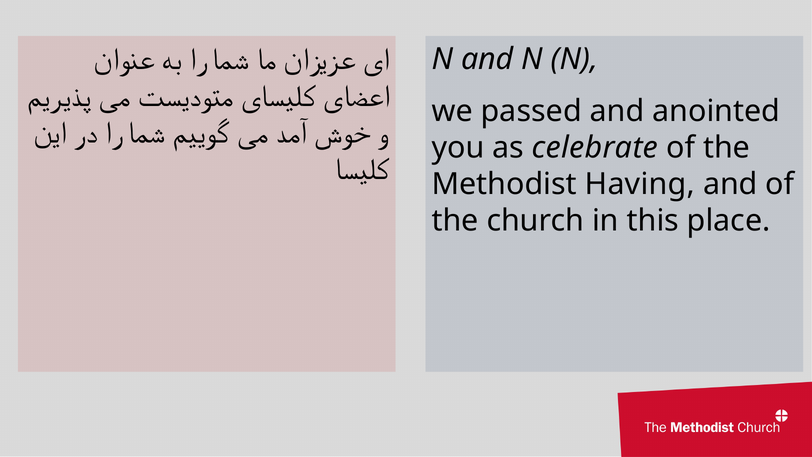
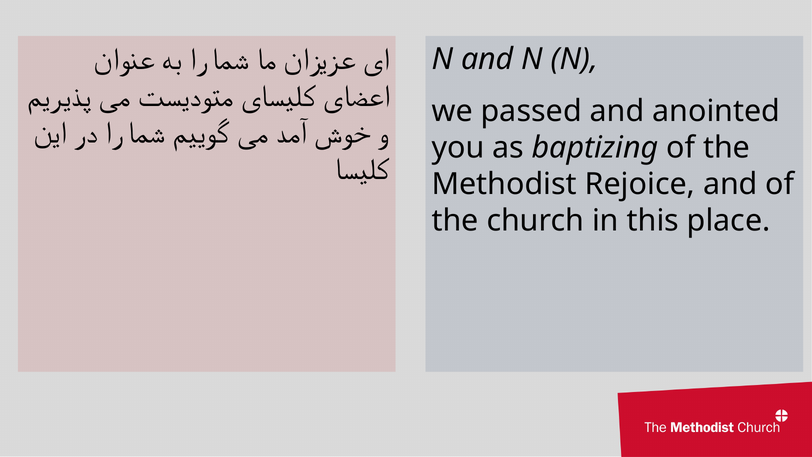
celebrate: celebrate -> baptizing (595, 148)
Having: Having -> Rejoice (640, 184)
